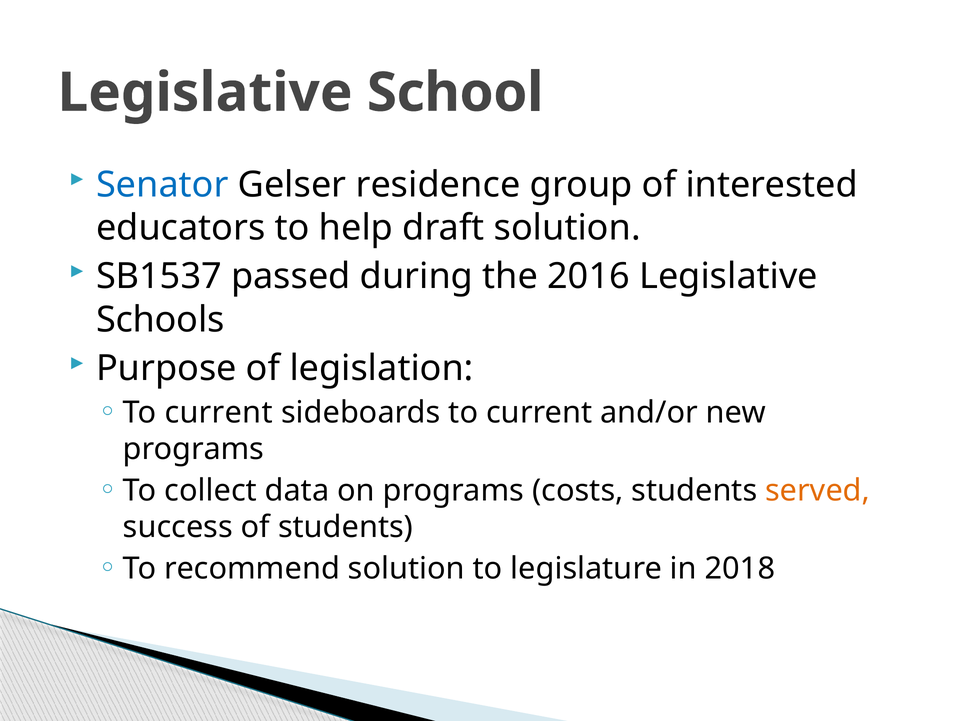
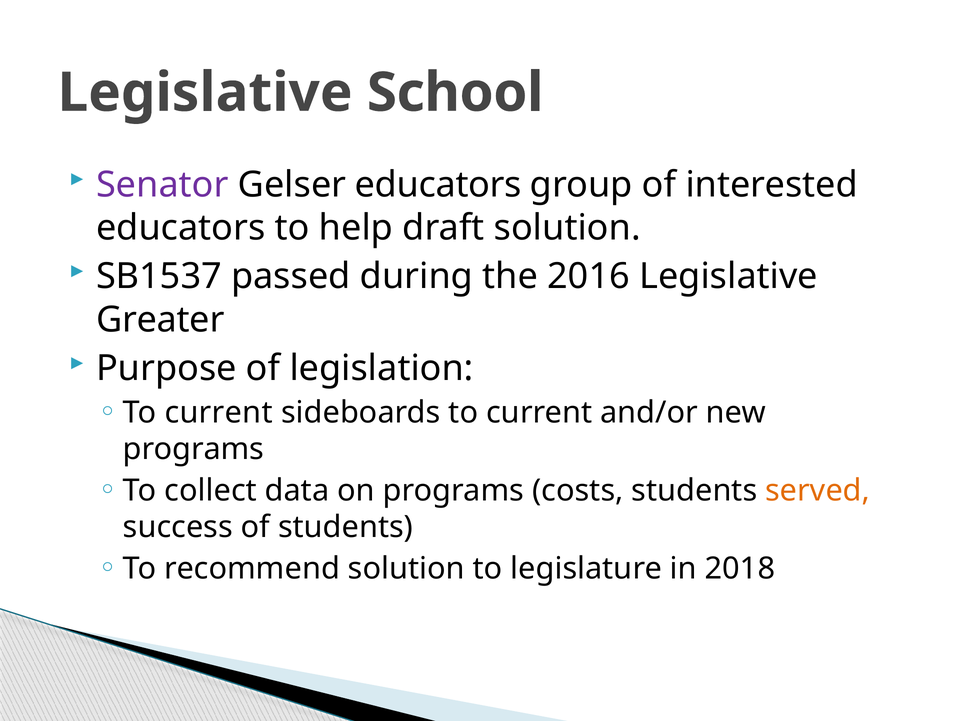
Senator colour: blue -> purple (162, 185)
Gelser residence: residence -> educators (438, 185)
Schools: Schools -> Greater (160, 320)
